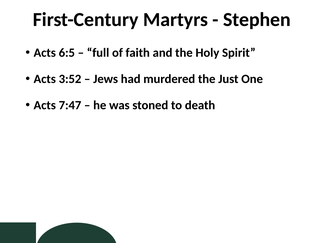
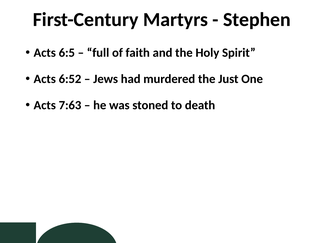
3:52: 3:52 -> 6:52 (70, 79)
7:47: 7:47 -> 7:63 (70, 105)
